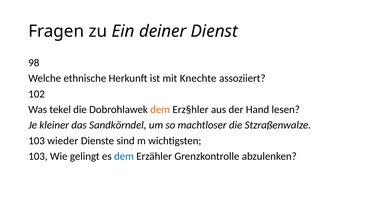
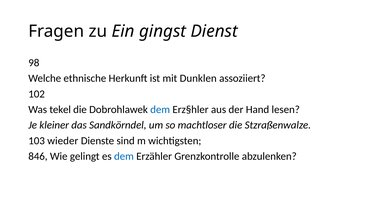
deiner: deiner -> gingst (163, 31)
Knechte: Knechte -> Dunklen (198, 78)
dem colour: orange -> blue (160, 110)
103: 103 -> 846 (38, 156)
